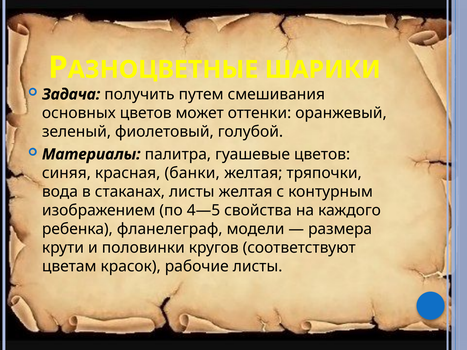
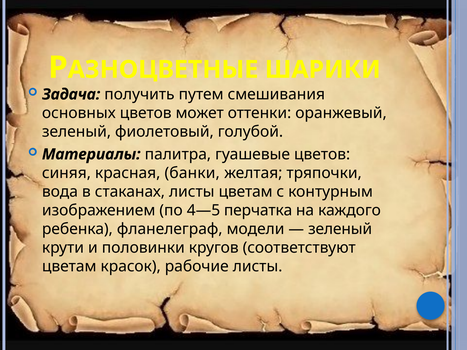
листы желтая: желтая -> цветам (246, 192)
свойства: свойства -> перчатка (258, 210)
размера: размера -> зеленый (340, 229)
